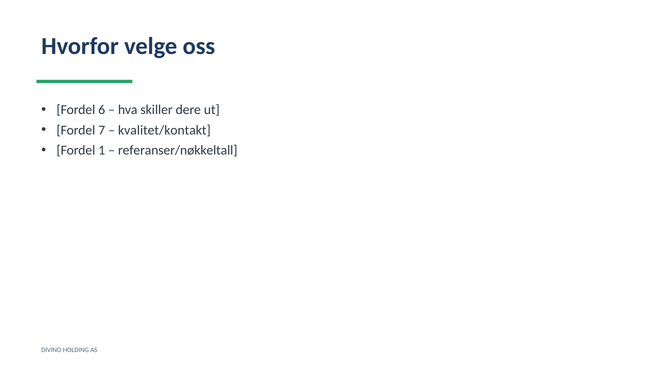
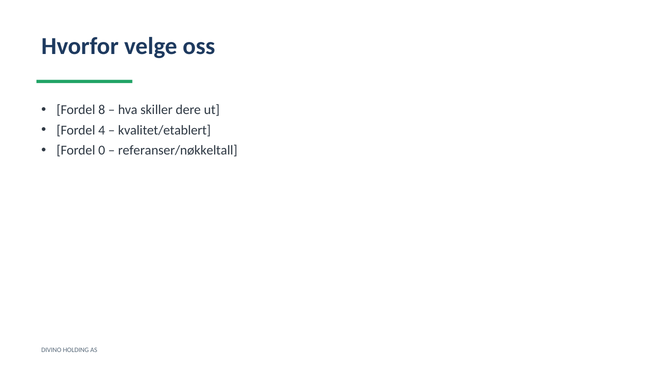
6: 6 -> 8 (102, 110)
7: 7 -> 4 (102, 130)
kvalitet/kontakt: kvalitet/kontakt -> kvalitet/etablert (164, 130)
1: 1 -> 0 (102, 151)
